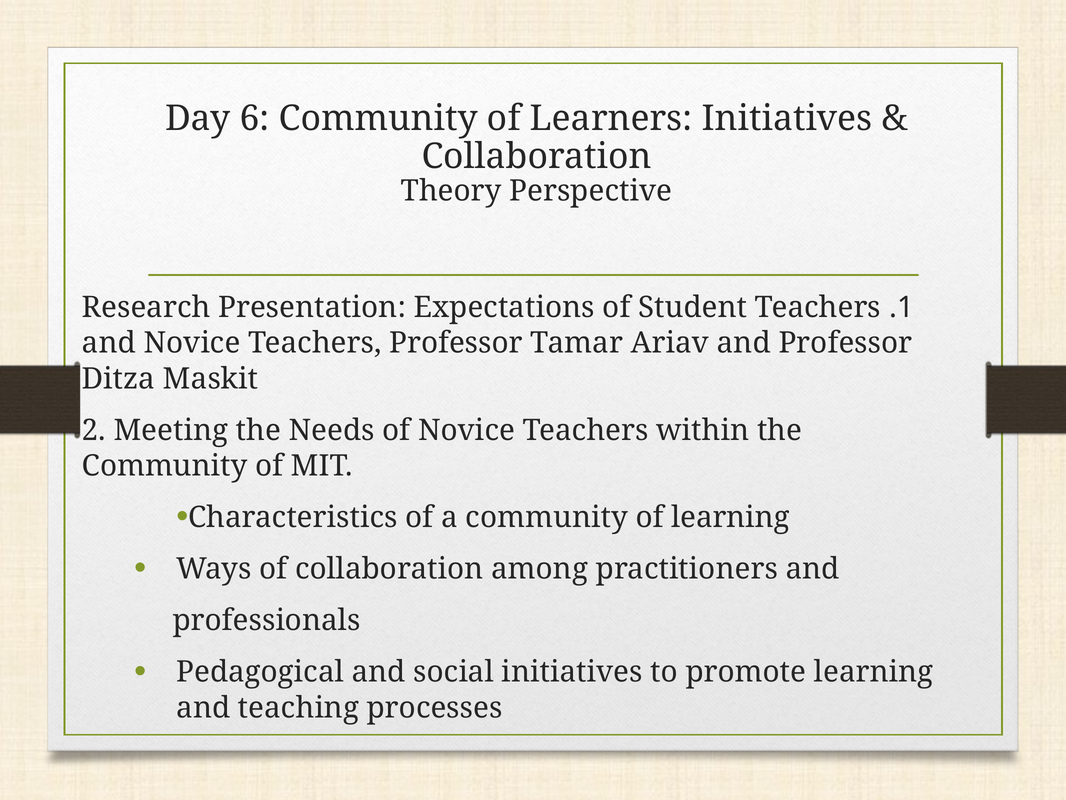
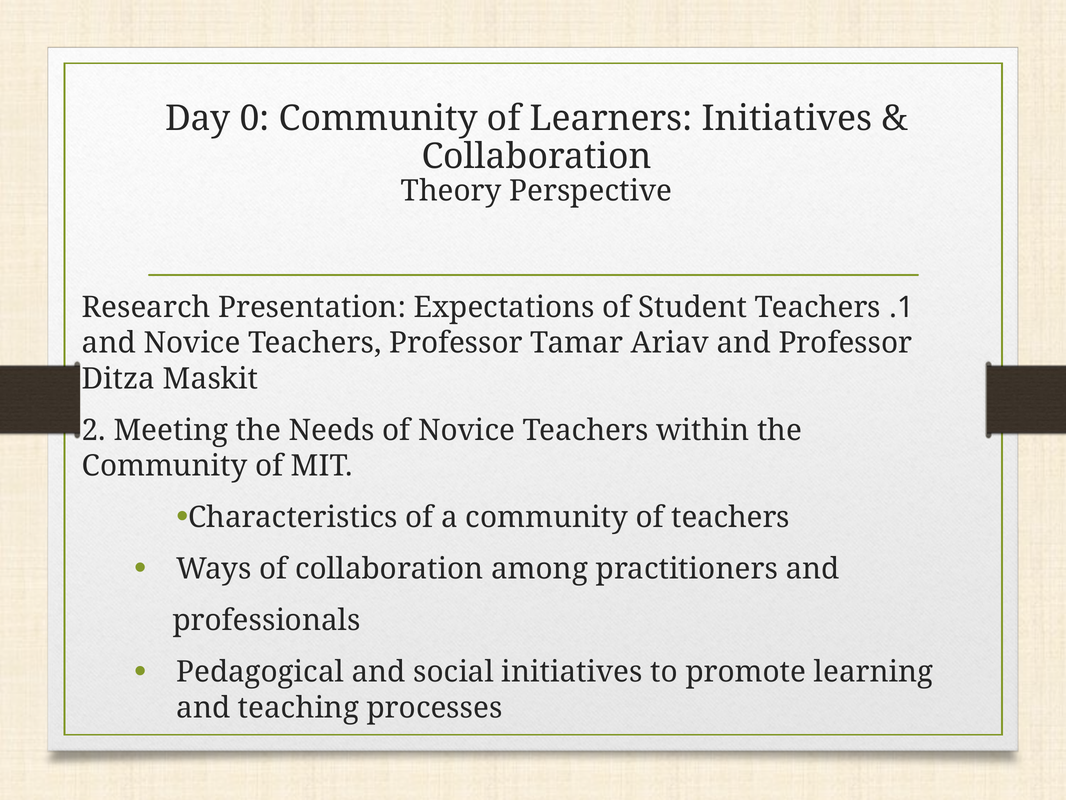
6: 6 -> 0 (255, 118)
of learning: learning -> teachers (731, 517)
